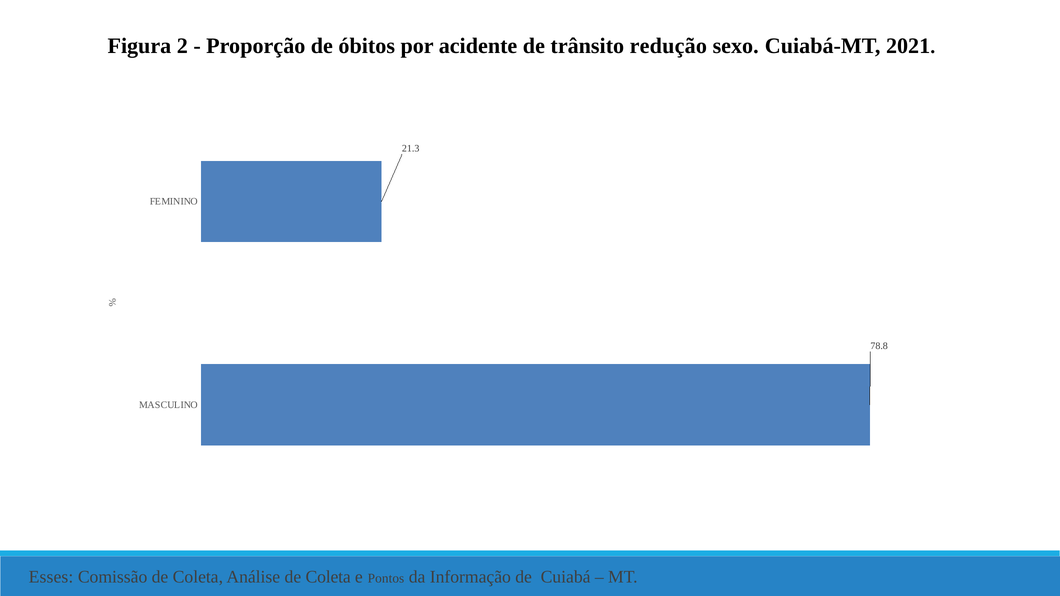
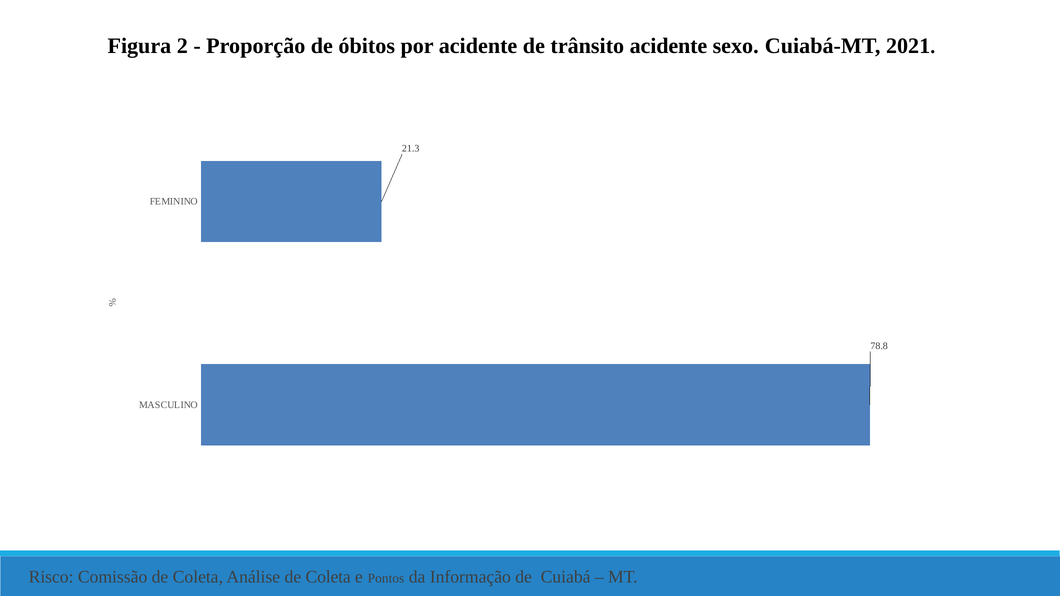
trânsito redução: redução -> acidente (668, 46)
Esses: Esses -> Risco (51, 577)
